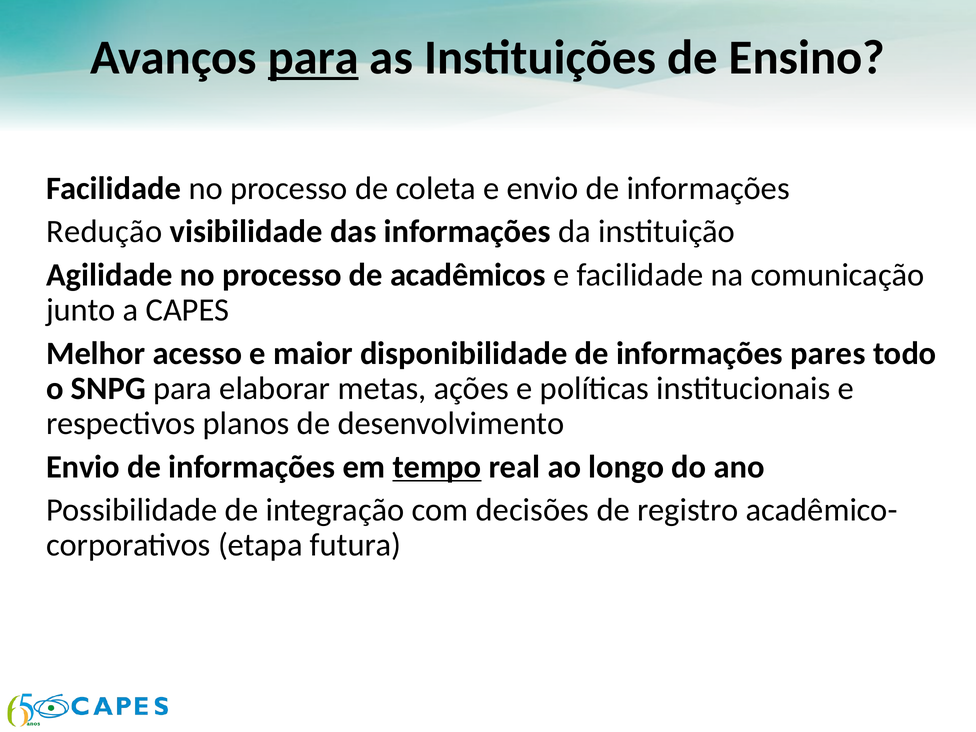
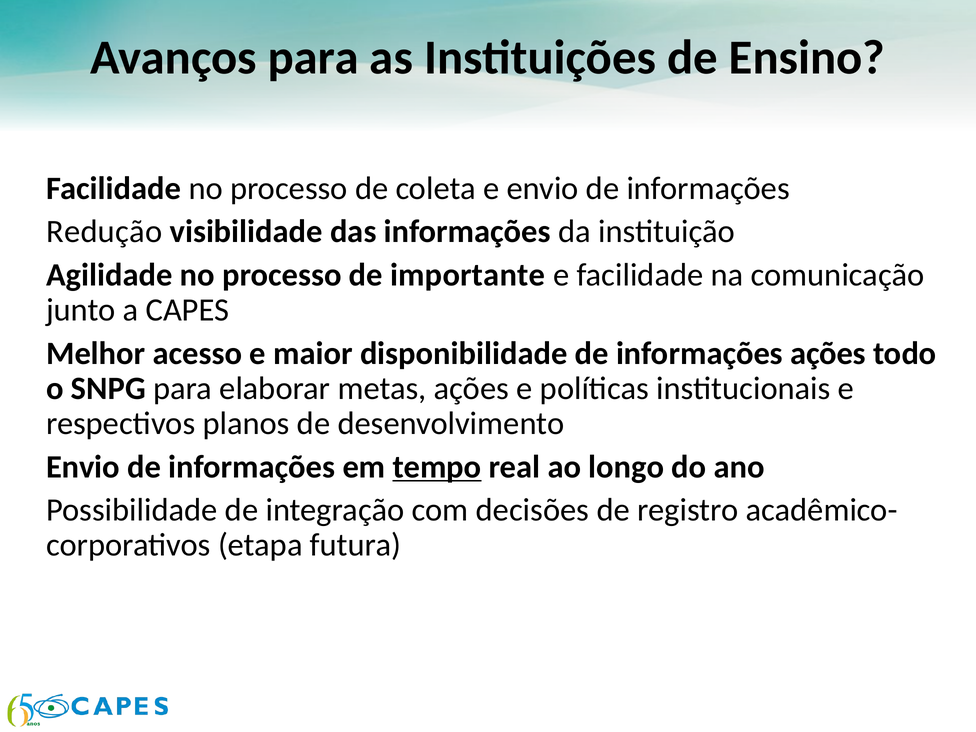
para underline: present -> none (313, 58)
acadêmicos: acadêmicos -> importante (468, 275)
informações pares: pares -> ações (828, 353)
